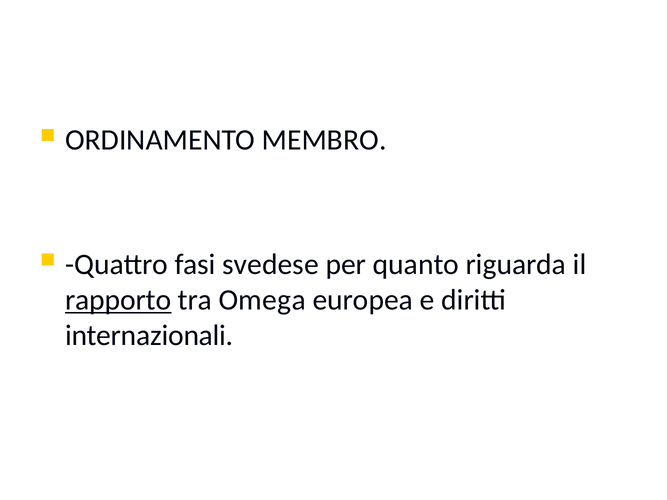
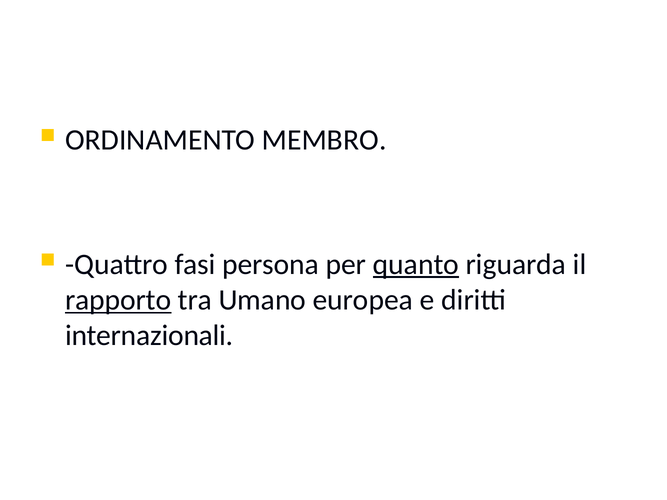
svedese: svedese -> persona (271, 264)
quanto underline: none -> present (416, 264)
Omega: Omega -> Umano (262, 300)
